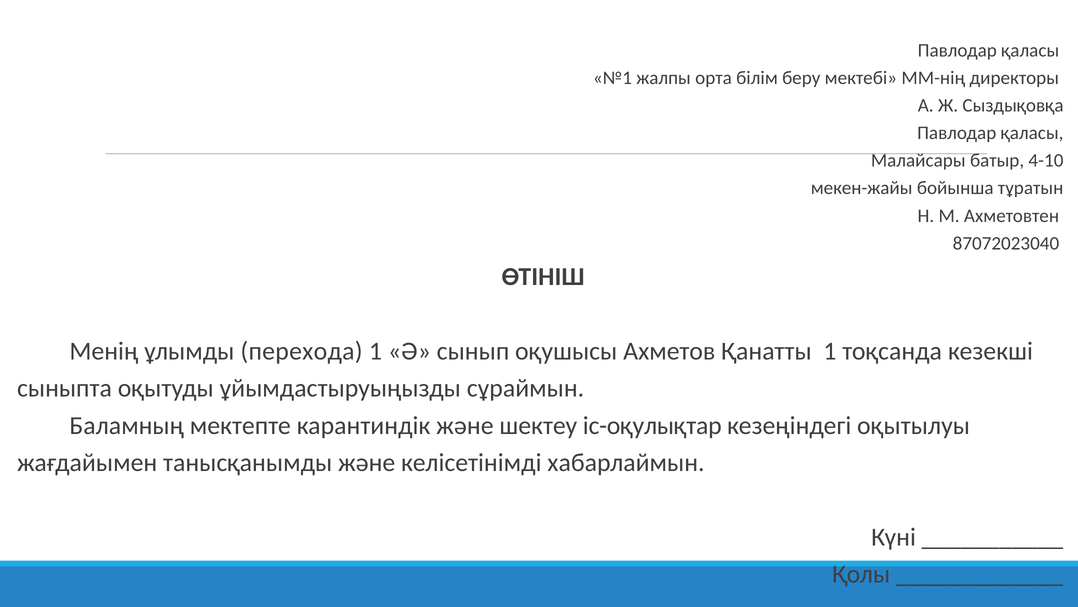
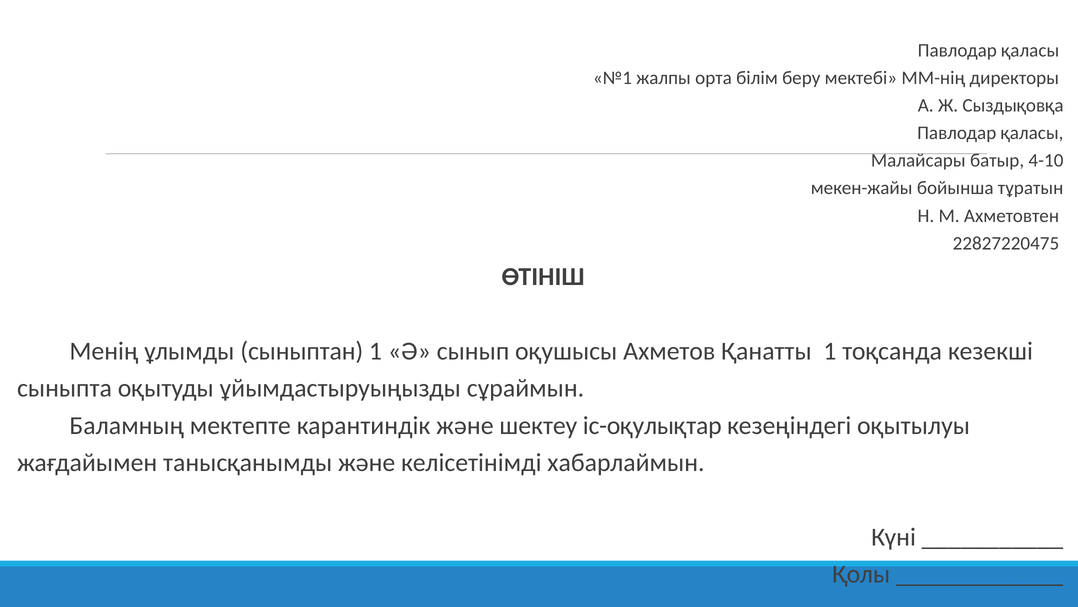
87072023040: 87072023040 -> 22827220475 (1006, 243)
перехода: перехода -> сыныптан (302, 351)
